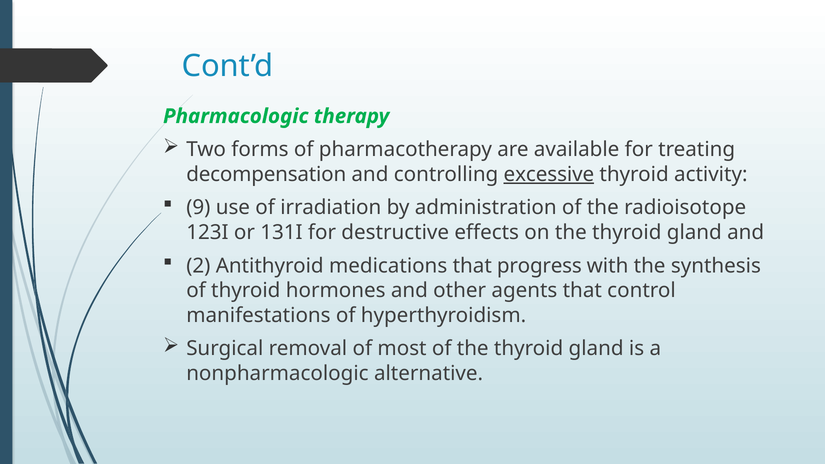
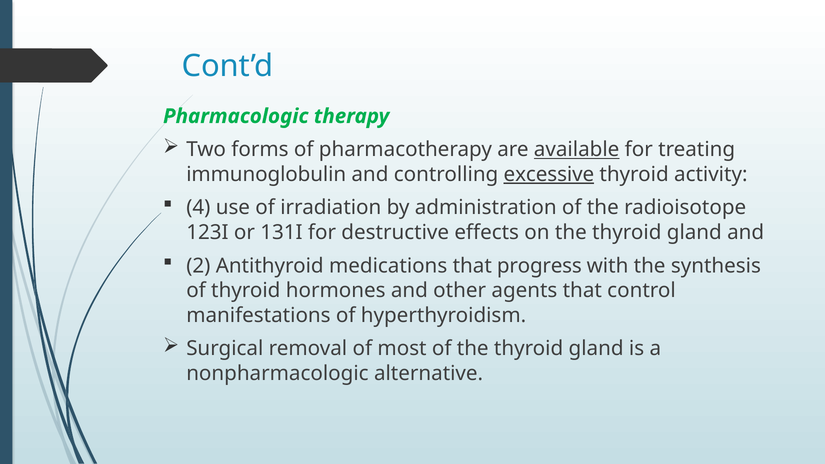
available underline: none -> present (577, 150)
decompensation: decompensation -> immunoglobulin (266, 174)
9: 9 -> 4 (198, 208)
